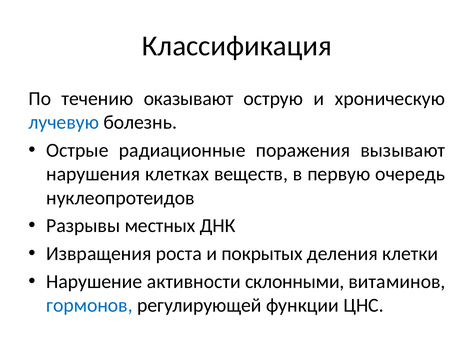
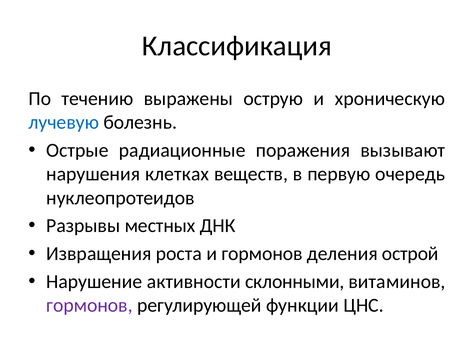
оказывают: оказывают -> выражены (188, 99)
и покрытых: покрытых -> гормонов (262, 253)
клетки: клетки -> острой (410, 253)
гормонов colour: blue -> purple (89, 305)
